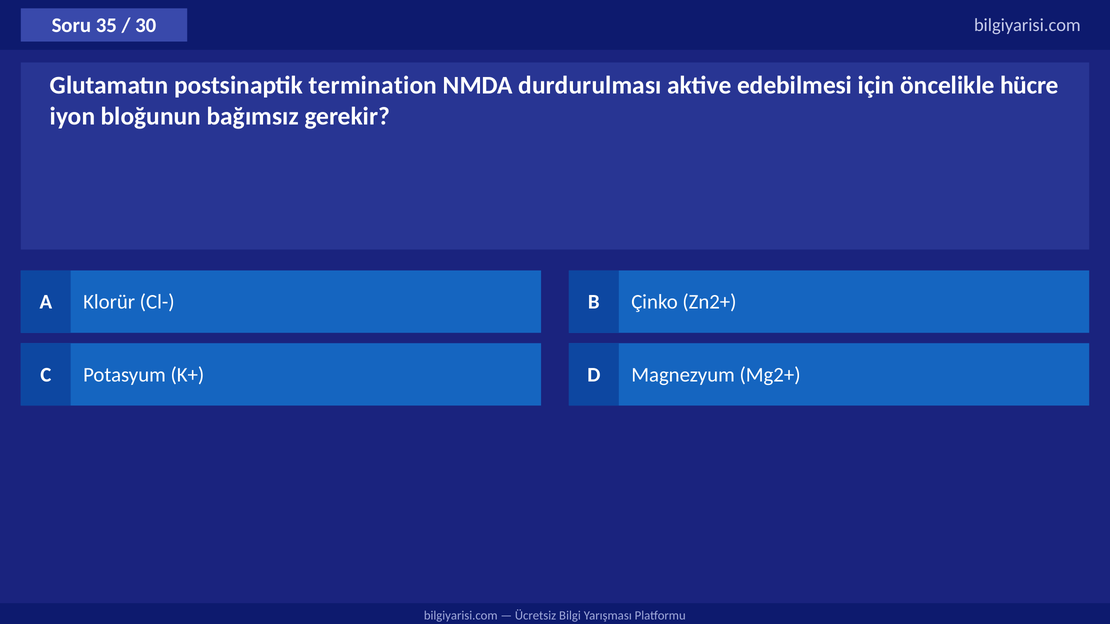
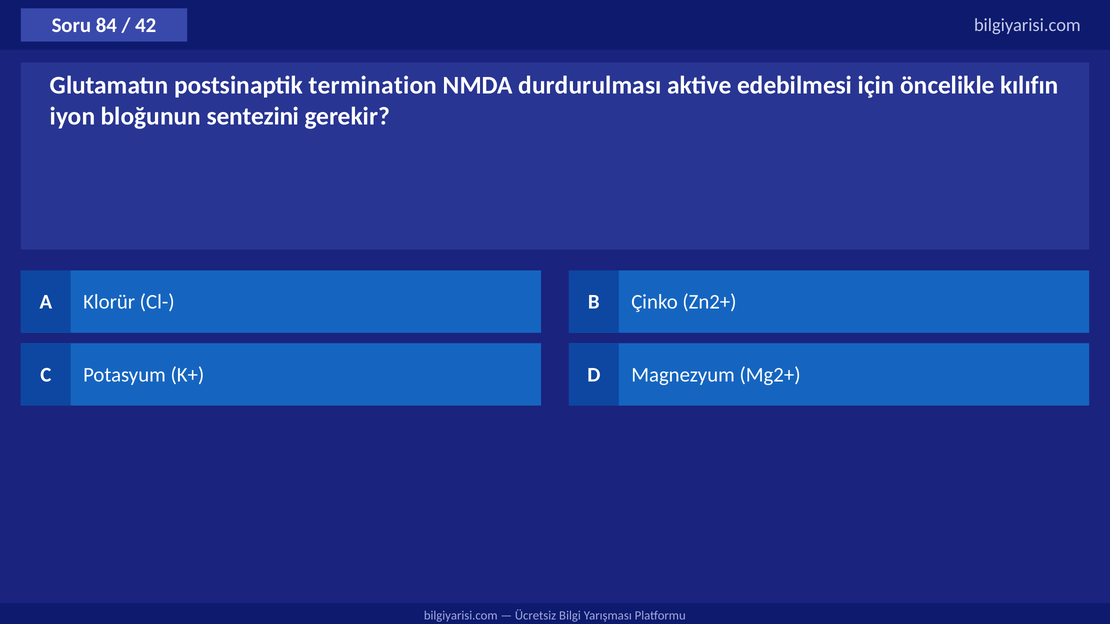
35: 35 -> 84 (106, 25)
30: 30 -> 42 (146, 25)
hücre: hücre -> kılıfın (1029, 85)
bağımsız: bağımsız -> sentezini (253, 116)
